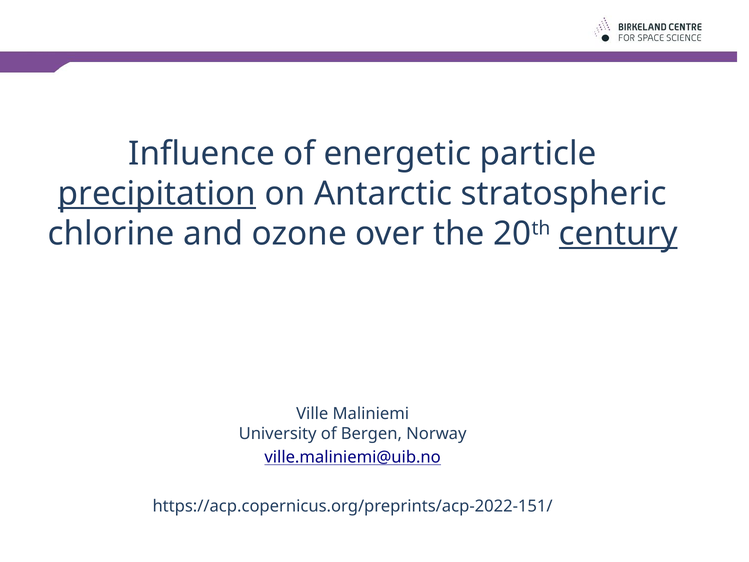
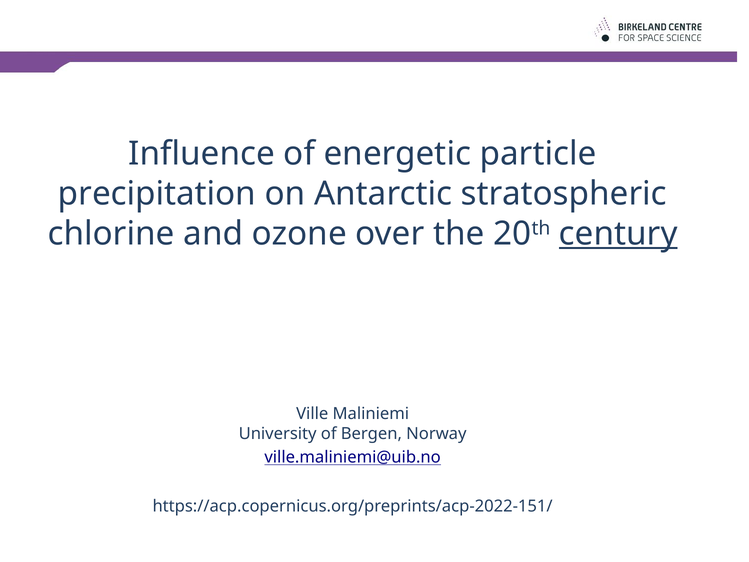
precipitation underline: present -> none (157, 193)
